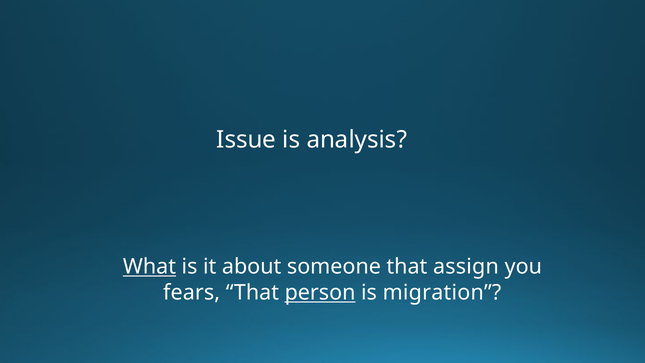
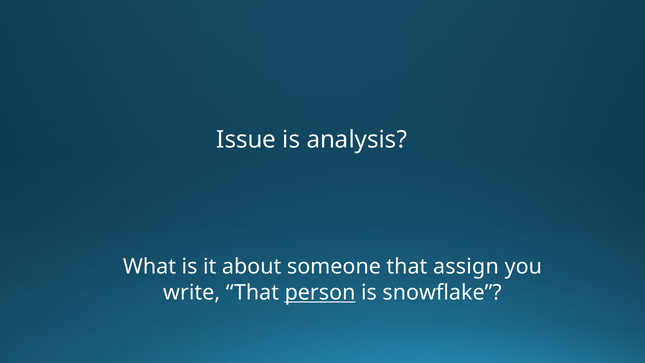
What underline: present -> none (149, 267)
fears: fears -> write (192, 293)
migration: migration -> snowflake (442, 293)
